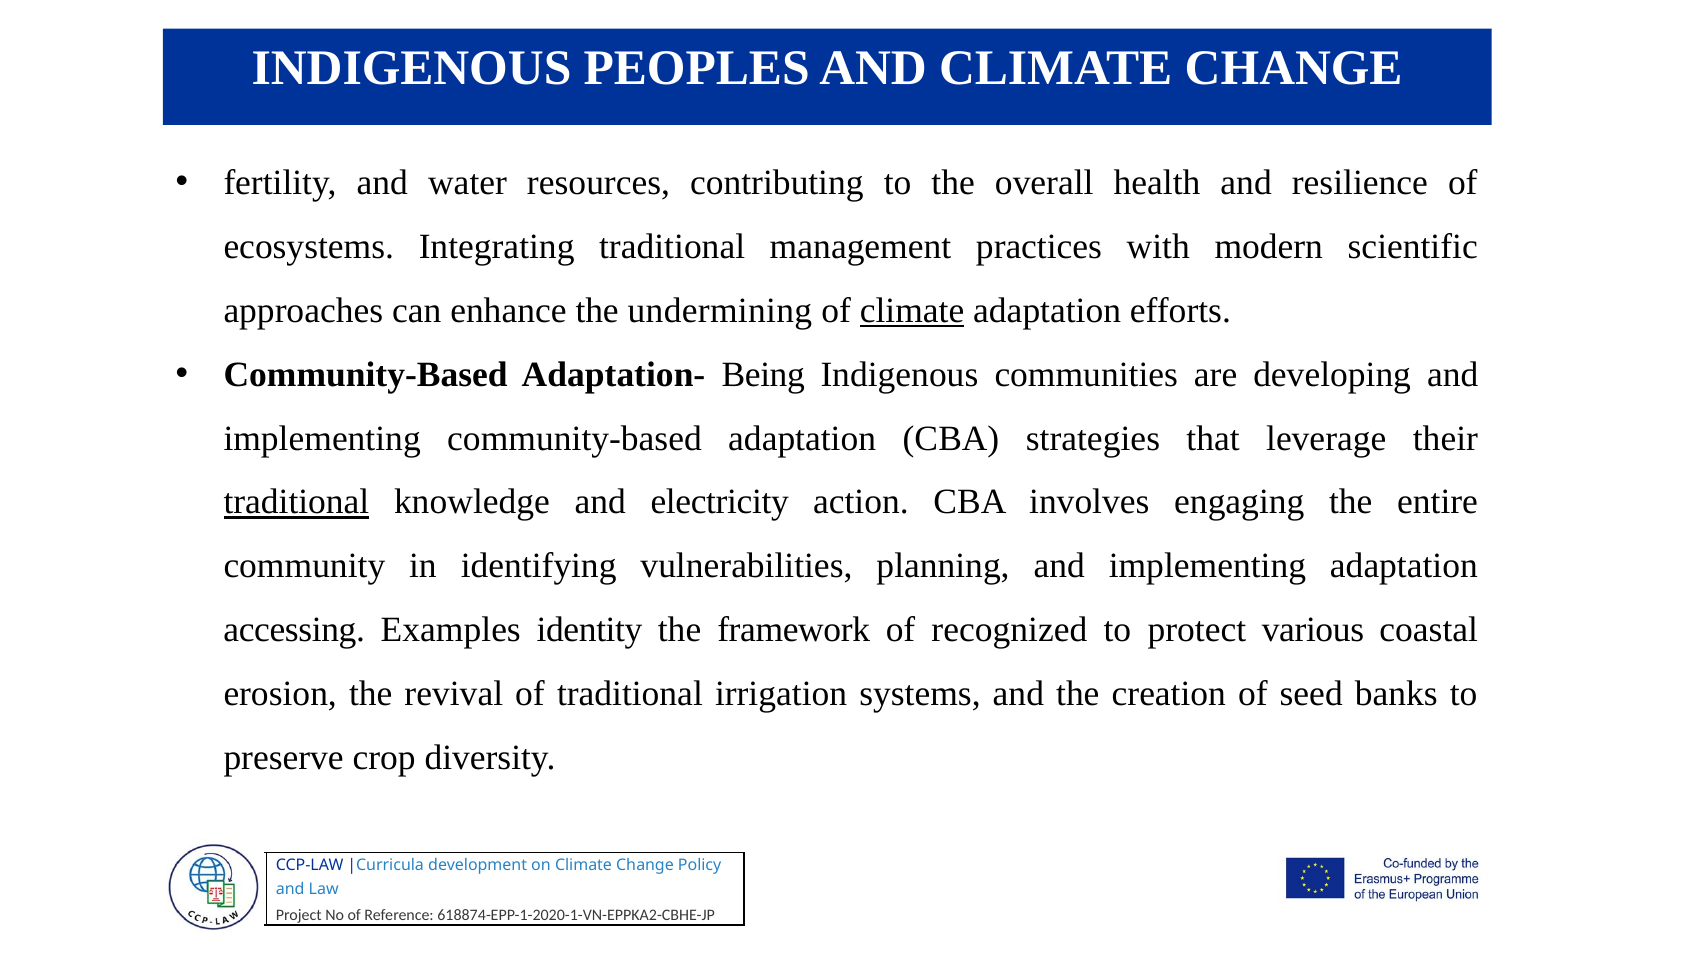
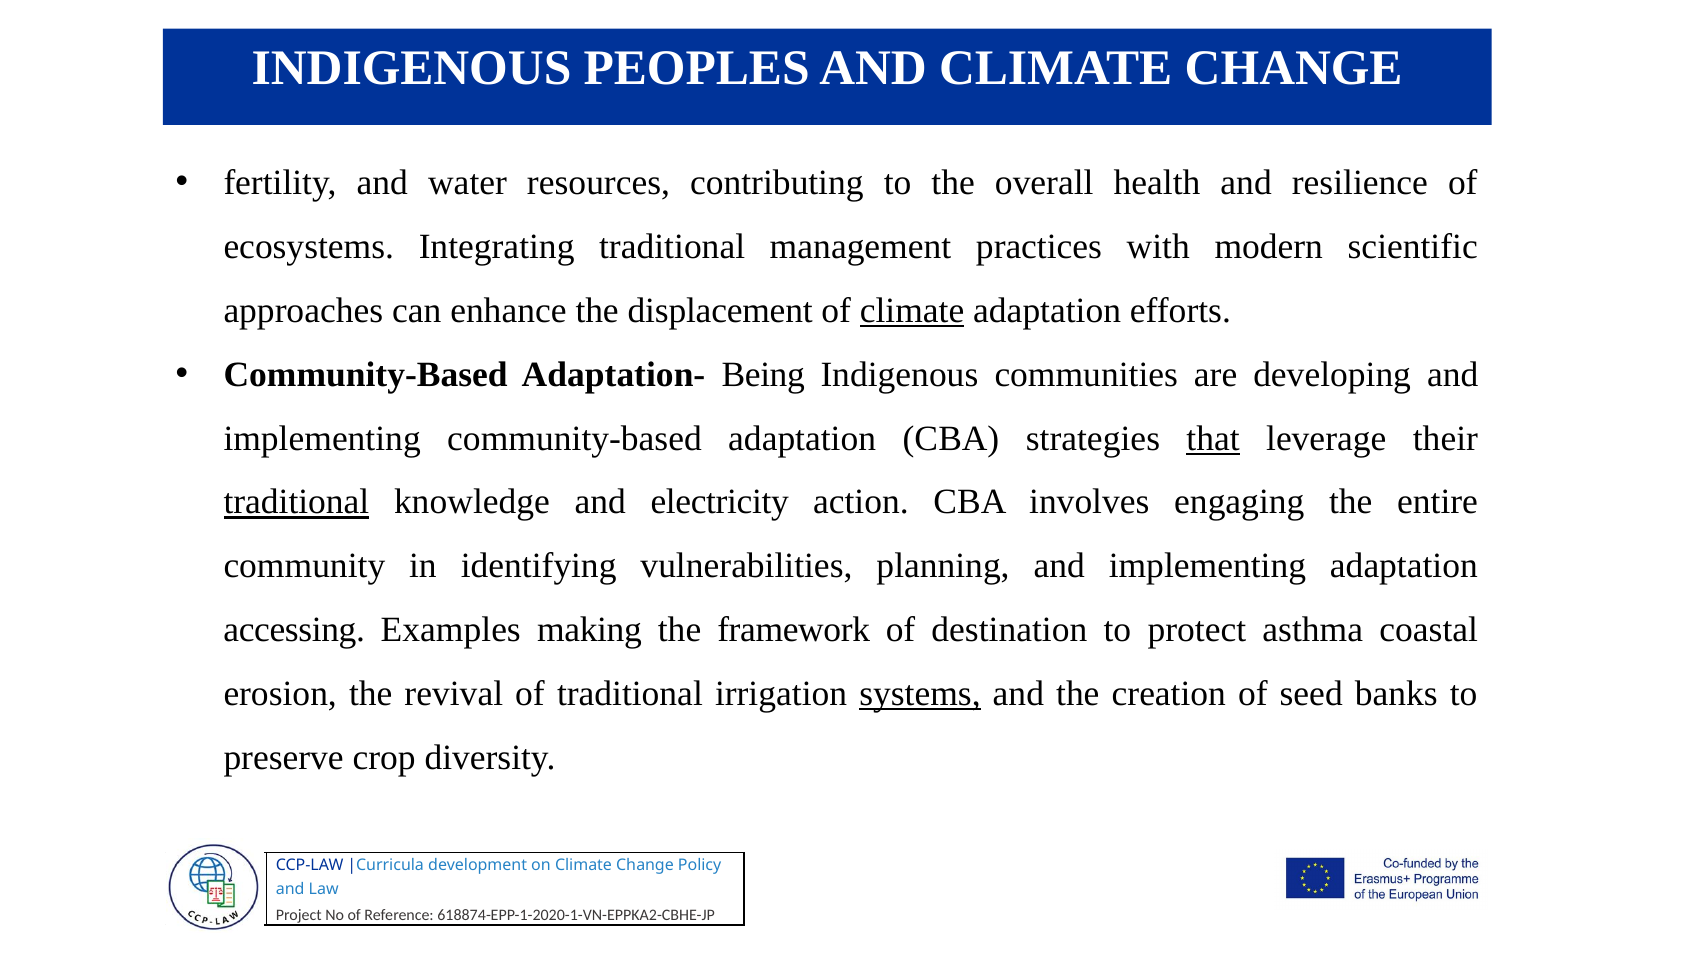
undermining: undermining -> displacement (720, 311)
that underline: none -> present (1213, 438)
identity: identity -> making (590, 630)
recognized: recognized -> destination (1009, 630)
various: various -> asthma (1313, 630)
systems underline: none -> present (920, 694)
